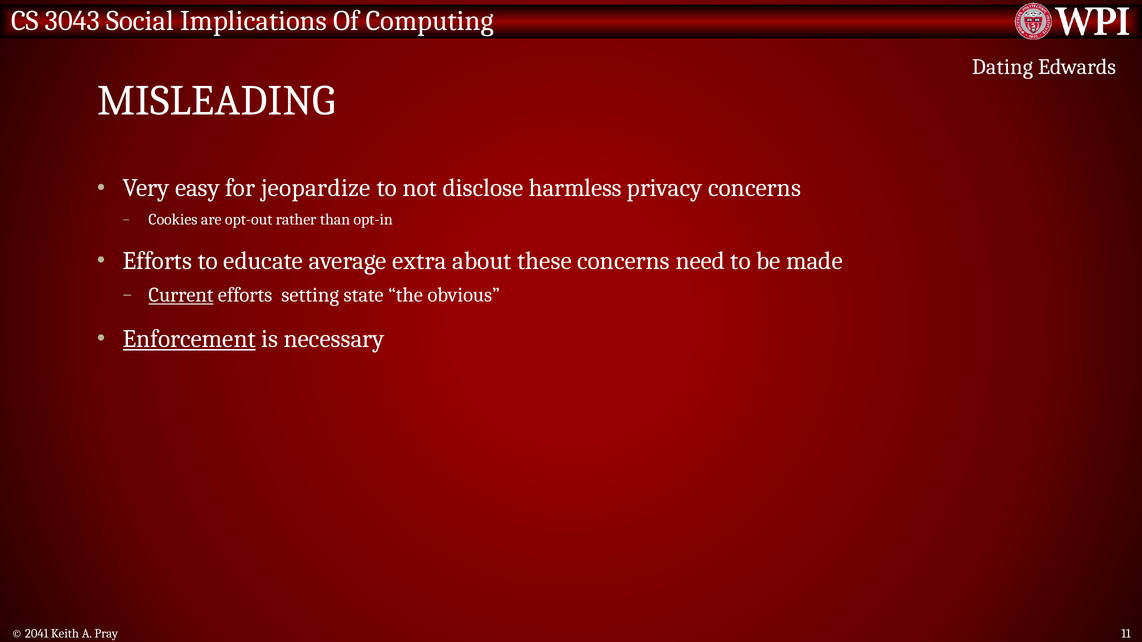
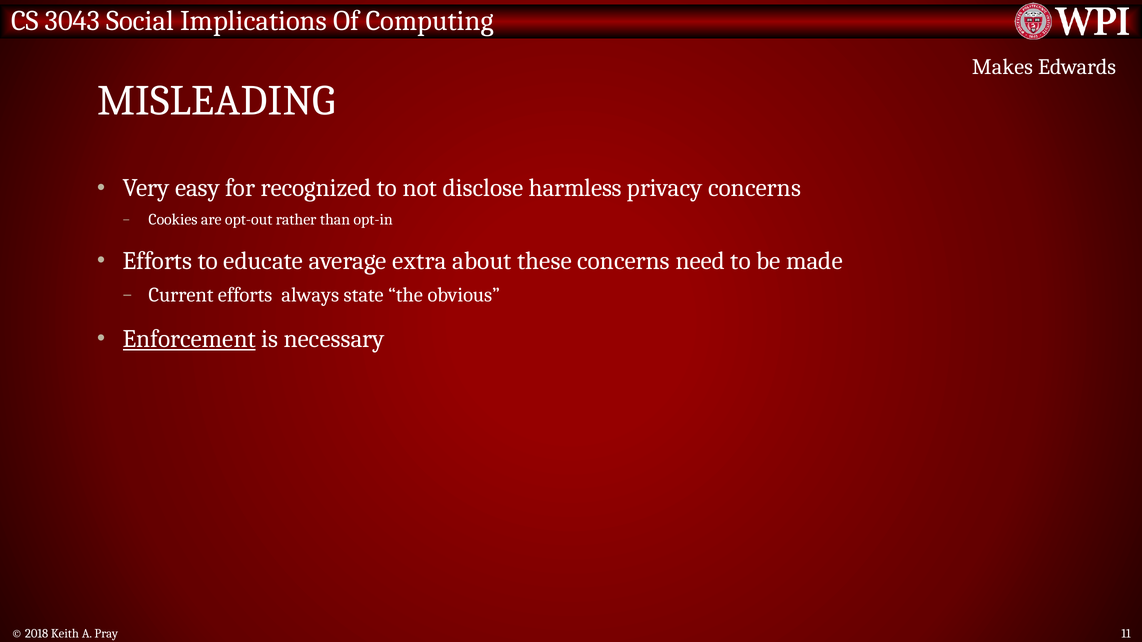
Dating: Dating -> Makes (1002, 67)
jeopardize: jeopardize -> recognized (316, 188)
Current underline: present -> none (181, 295)
setting: setting -> always (310, 295)
2041: 2041 -> 2018 (37, 634)
